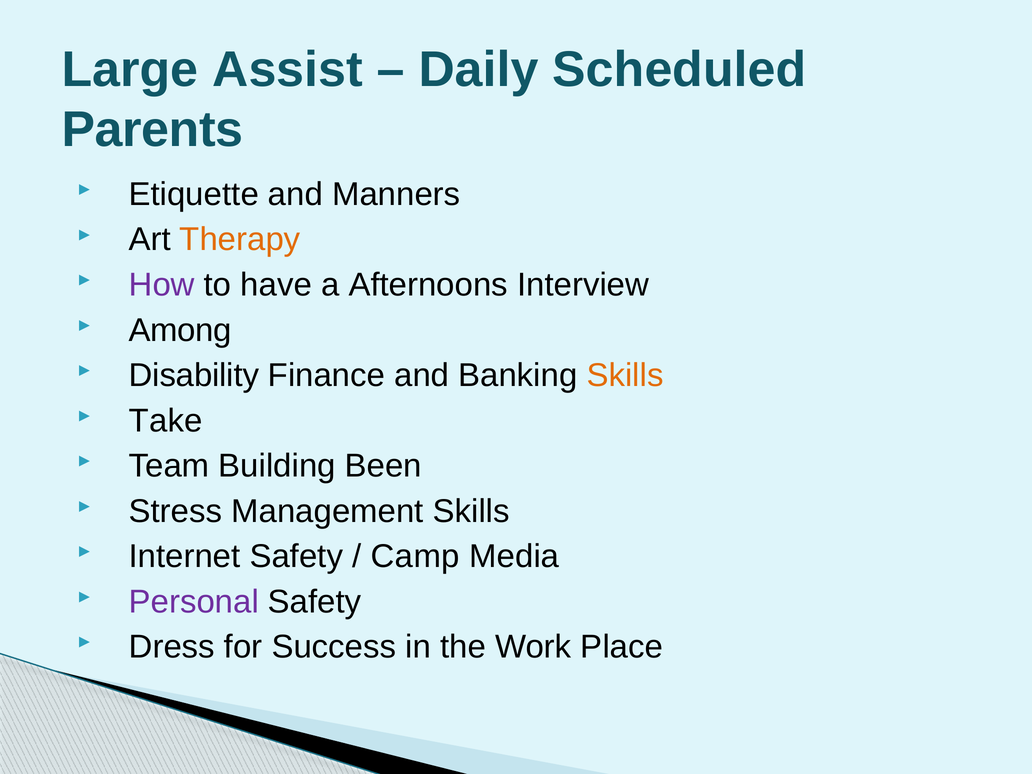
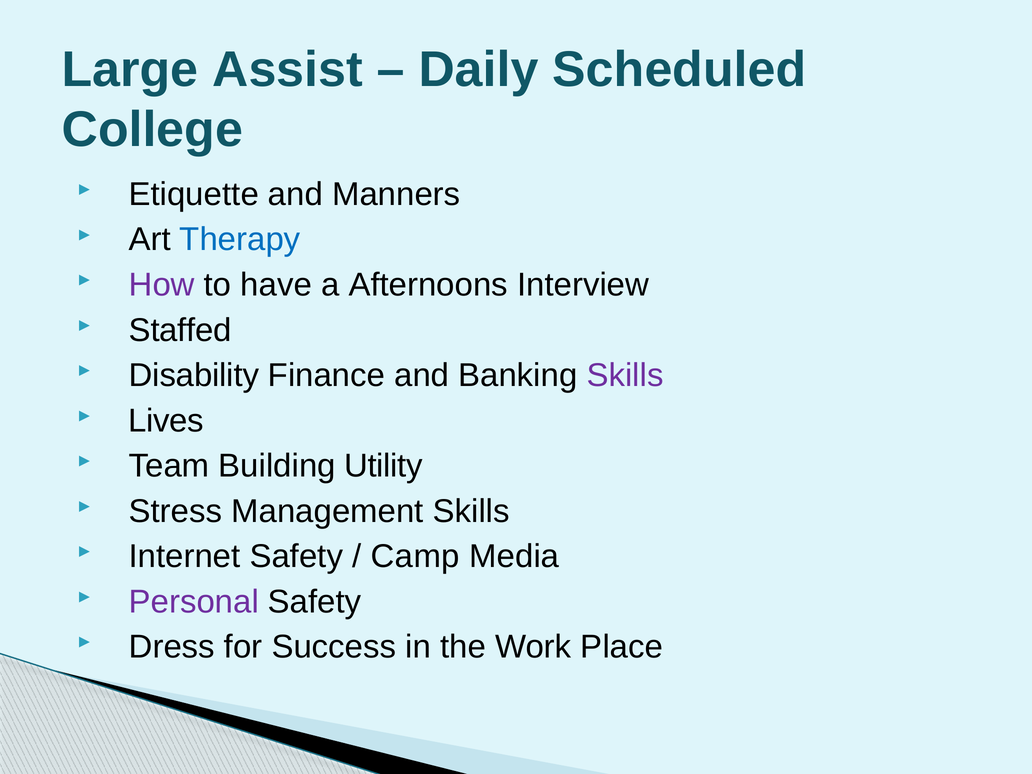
Parents: Parents -> College (152, 130)
Therapy colour: orange -> blue (240, 240)
Among: Among -> Staffed (180, 330)
Skills colour: orange -> purple (625, 375)
Take: Take -> Lives (166, 421)
Been: Been -> Utility (383, 466)
